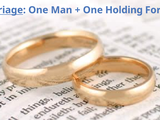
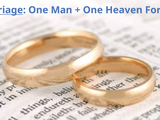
Holding: Holding -> Heaven (124, 10)
